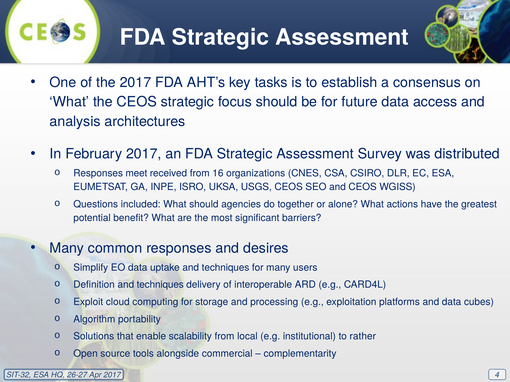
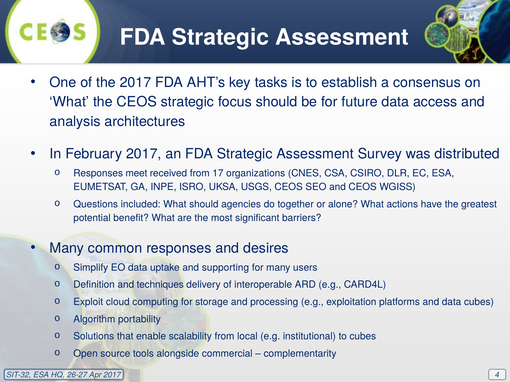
16: 16 -> 17 (218, 174)
uptake and techniques: techniques -> supporting (225, 268)
to rather: rather -> cubes (363, 337)
